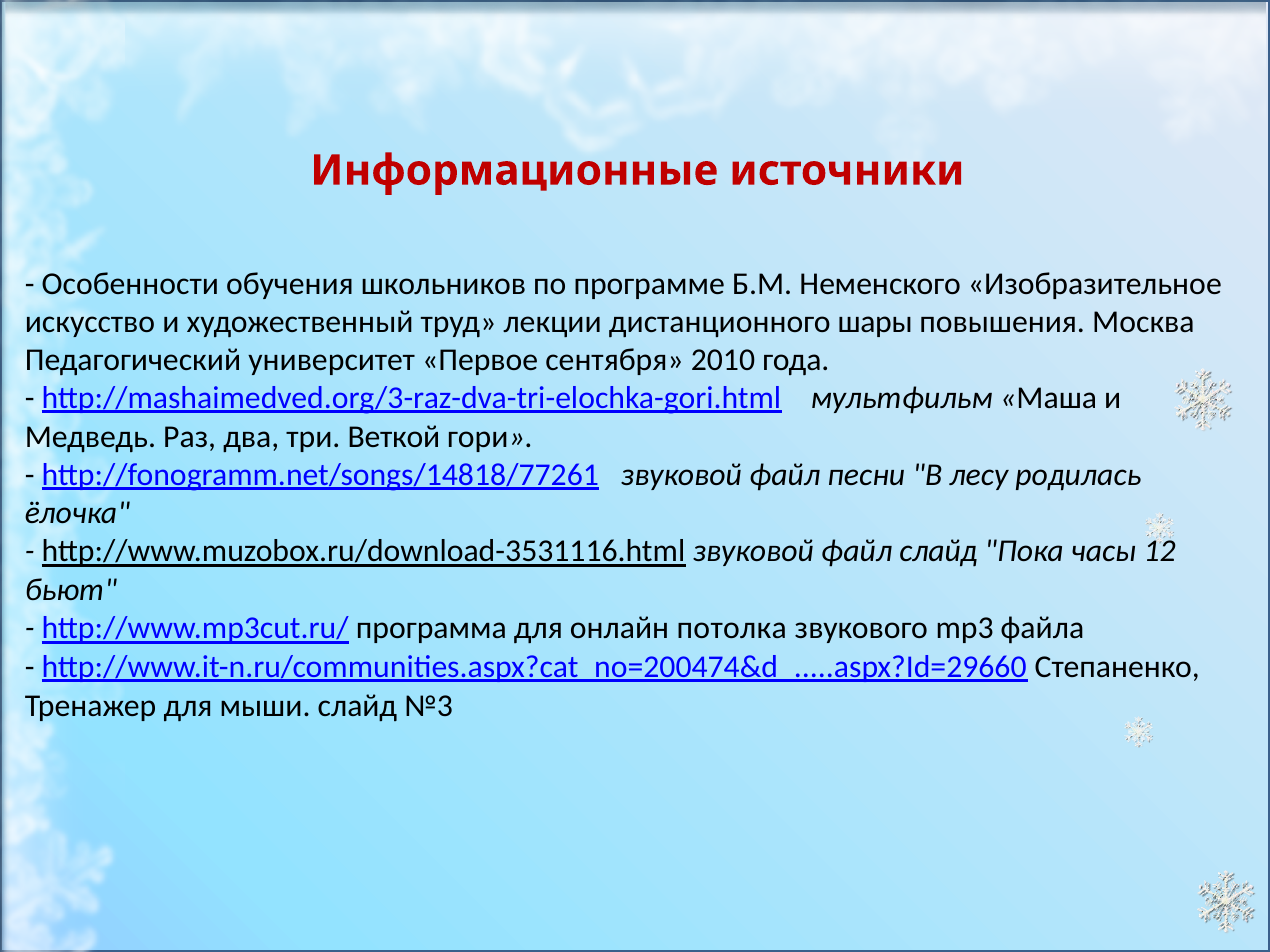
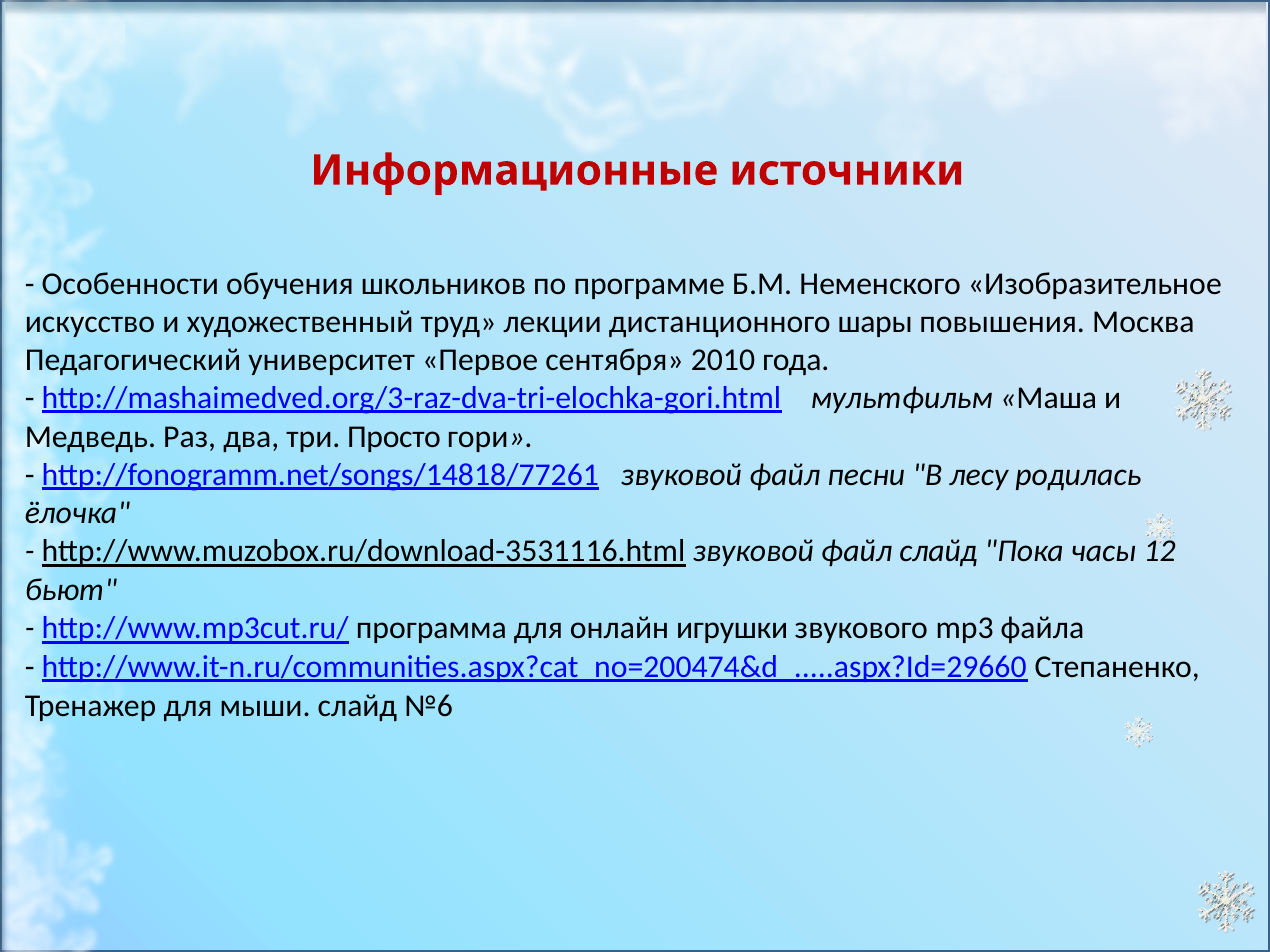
Веткой: Веткой -> Просто (394, 437)
потолка: потолка -> игрушки (732, 629)
№3: №3 -> №6 (429, 706)
